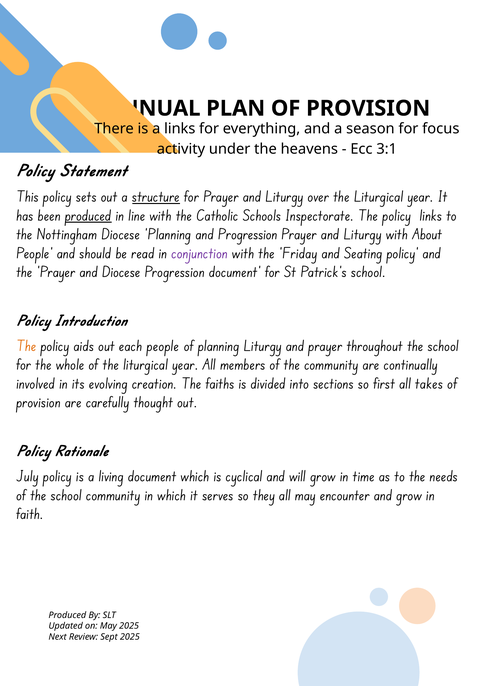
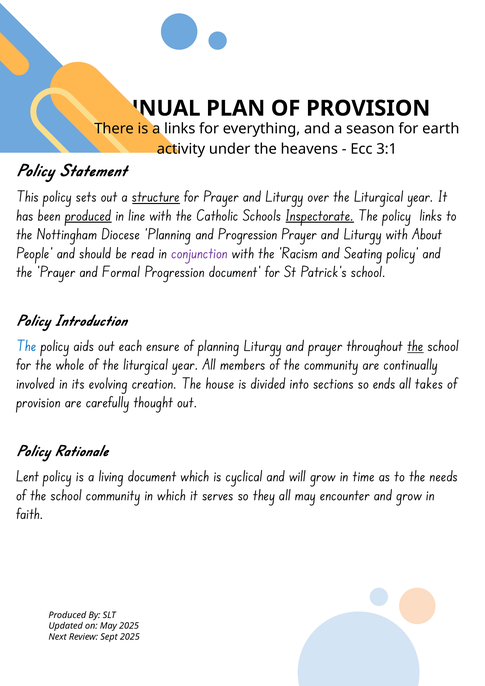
focus: focus -> earth (441, 129)
Inspectorate underline: none -> present (320, 216)
Friday: Friday -> Racism (298, 254)
and Diocese: Diocese -> Formal (121, 273)
The colour: orange -> blue (27, 347)
each people: people -> ensure (163, 347)
the underline: none -> present (416, 347)
faiths: faiths -> house (220, 384)
first: first -> ends (384, 384)
July: July -> Lent (28, 477)
